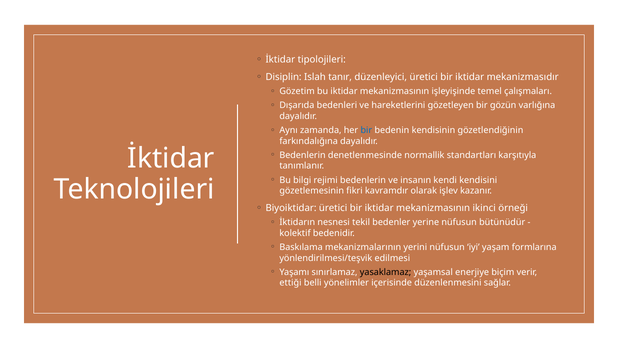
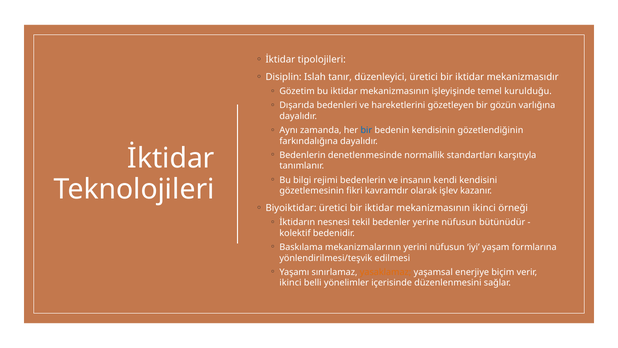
çalışmaları: çalışmaları -> kurulduğu (528, 91)
yasaklamaz colour: black -> orange (386, 272)
ettiği: ettiği -> ikinci (290, 283)
